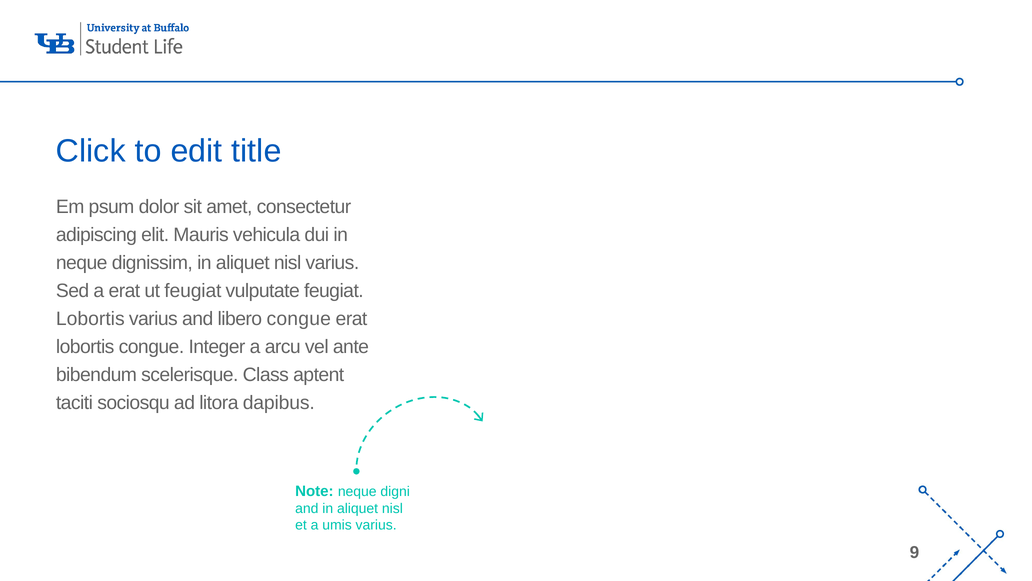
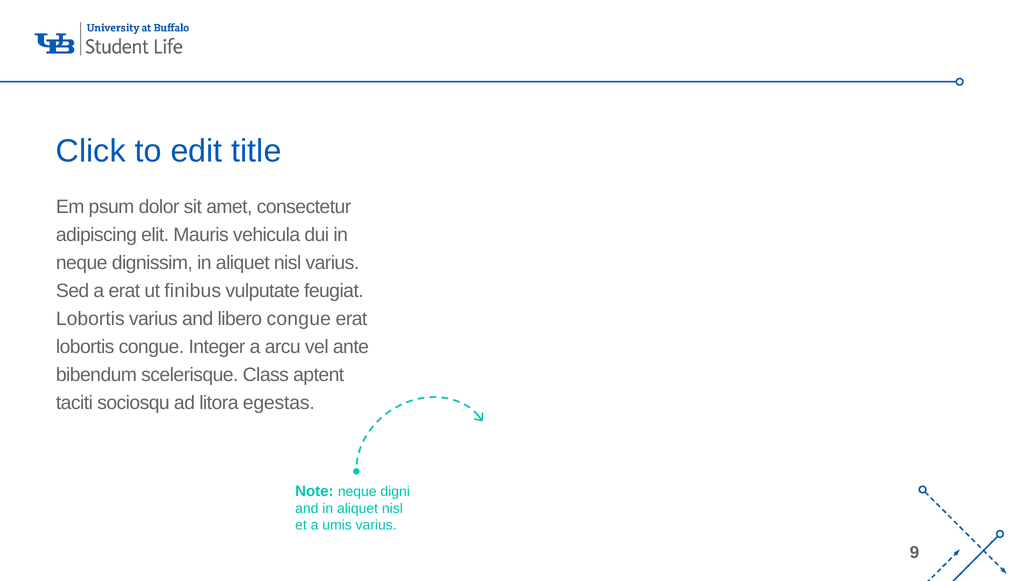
ut feugiat: feugiat -> finibus (193, 291)
dapibus: dapibus -> egestas (279, 402)
